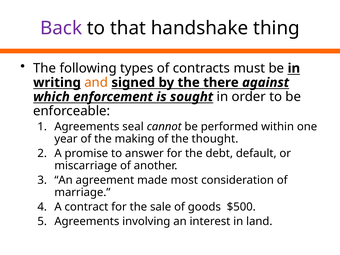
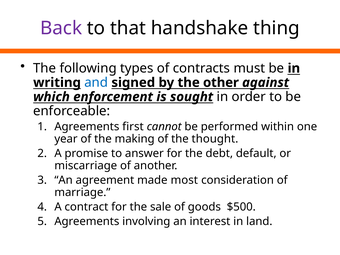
and colour: orange -> blue (96, 83)
there: there -> other (221, 83)
seal: seal -> first (133, 127)
